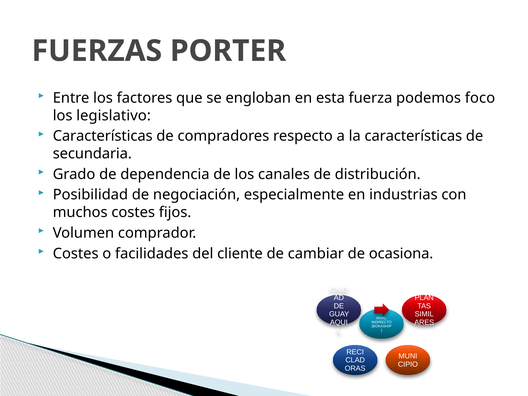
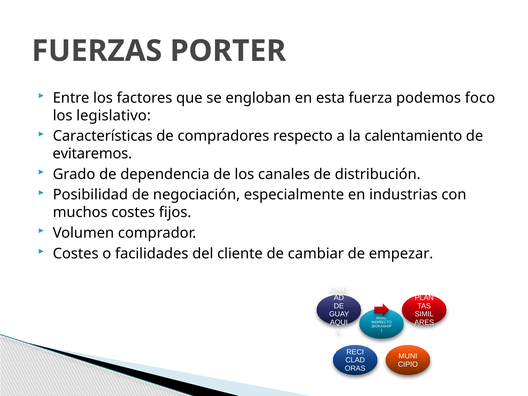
la características: características -> calentamiento (413, 136)
secundaria: secundaria -> evitaremos (92, 154)
ocasiona: ocasiona -> empezar (401, 254)
